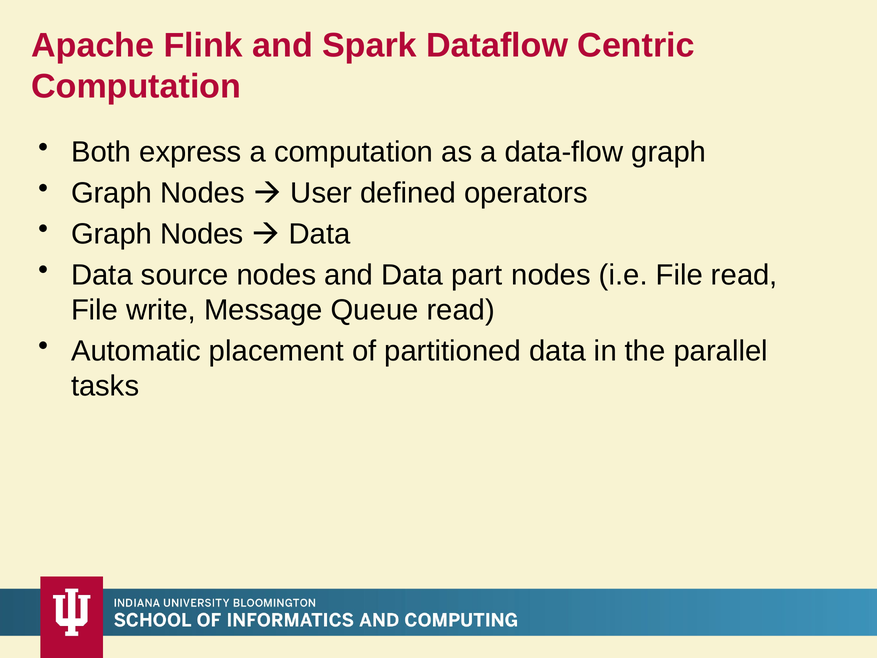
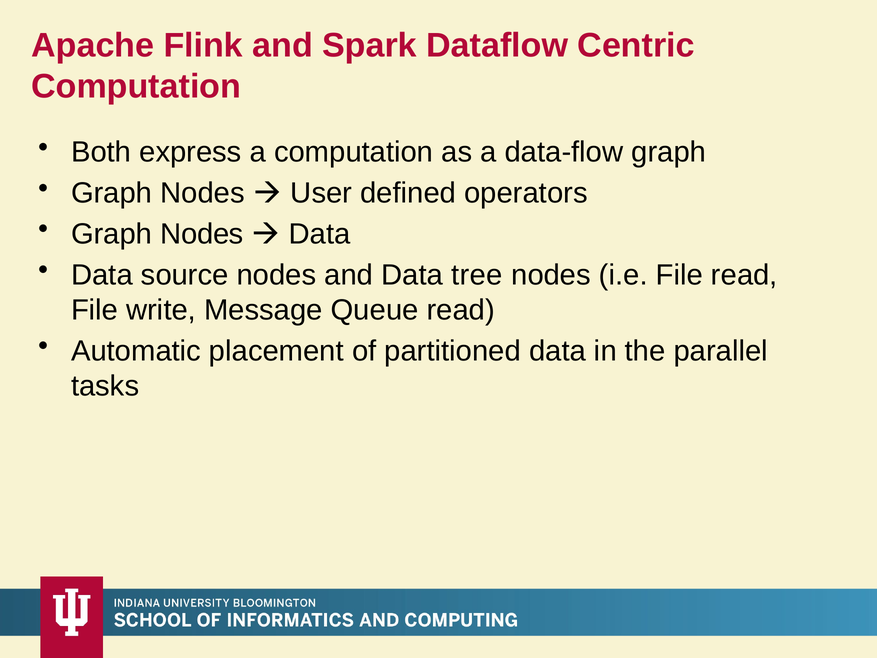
part: part -> tree (477, 275)
